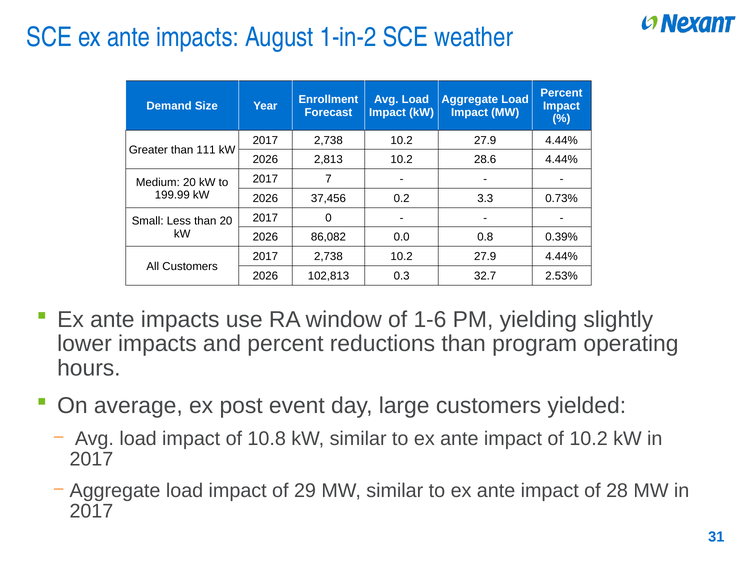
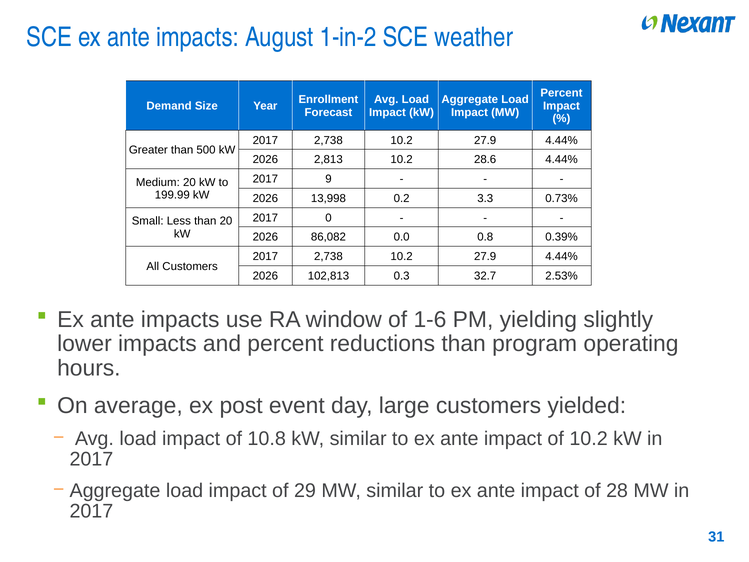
111: 111 -> 500 (206, 150)
7: 7 -> 9 (328, 179)
37,456: 37,456 -> 13,998 (328, 198)
